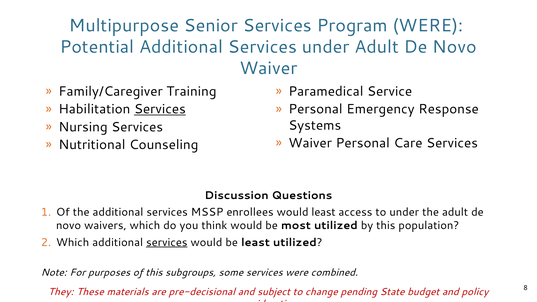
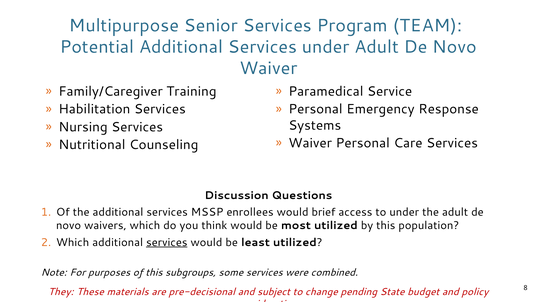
Program WERE: WERE -> TEAM (428, 25)
Services underline: present -> none (160, 109)
would least: least -> brief (323, 212)
